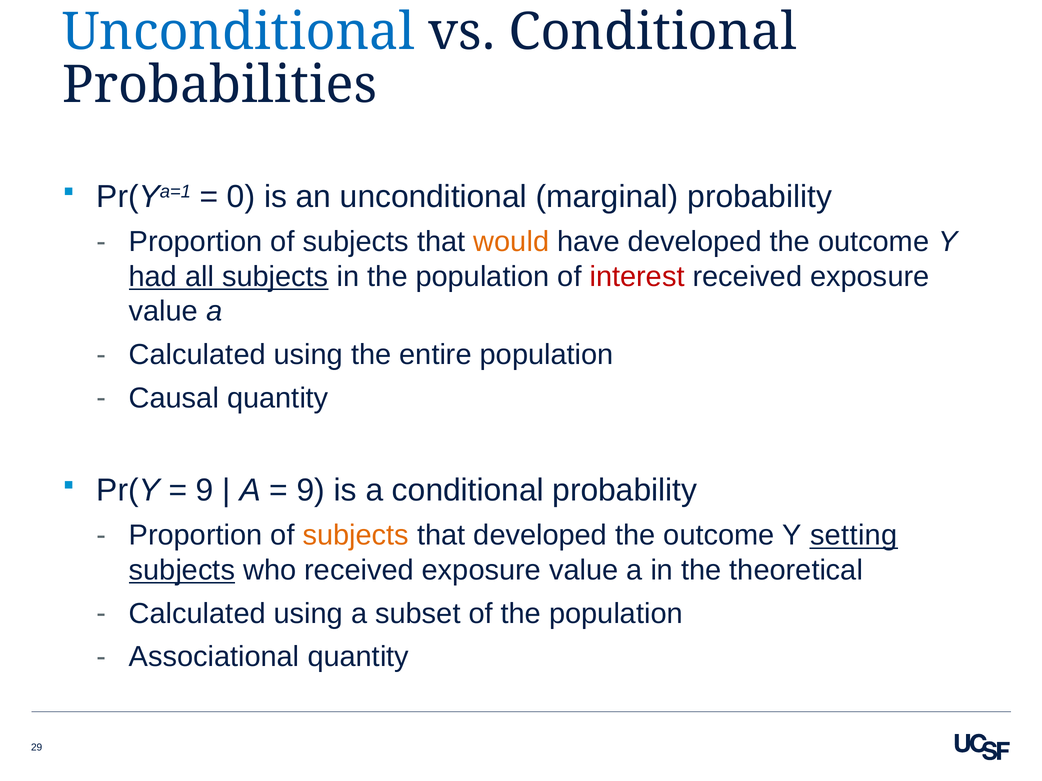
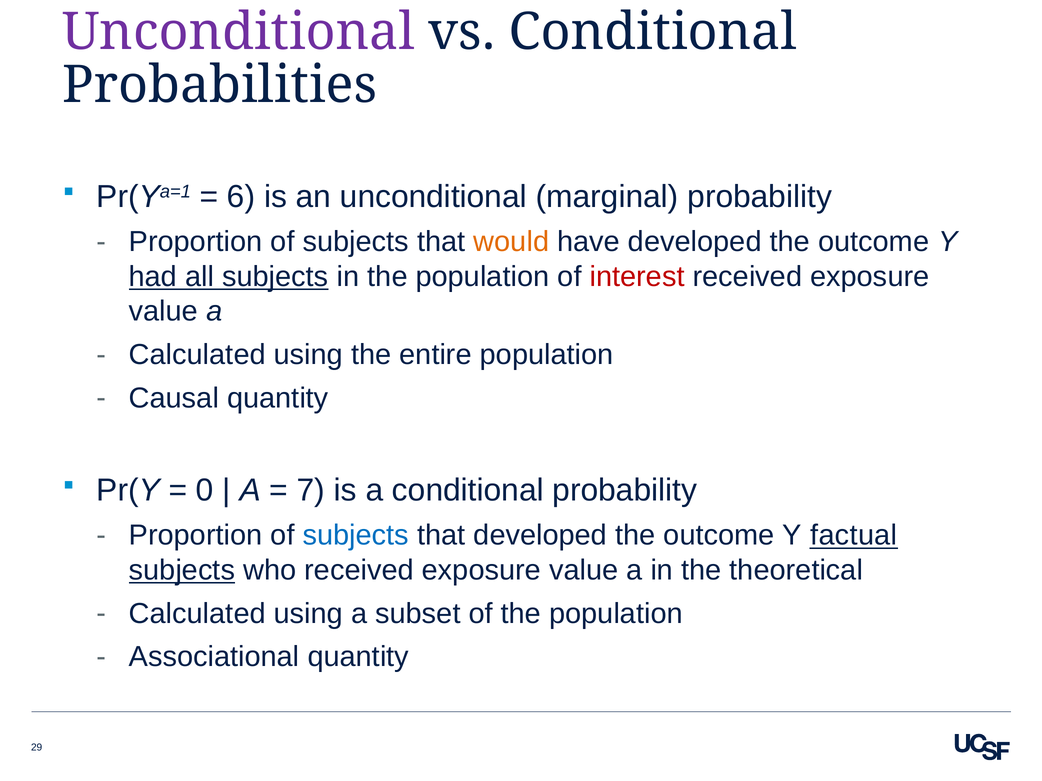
Unconditional colour: blue -> purple (239, 32)
0: 0 -> 6 (241, 197)
9: 9 -> 0 (205, 491)
9: 9 -> 7 (311, 491)
subjects colour: orange -> blue (356, 536)
setting: setting -> factual (854, 536)
